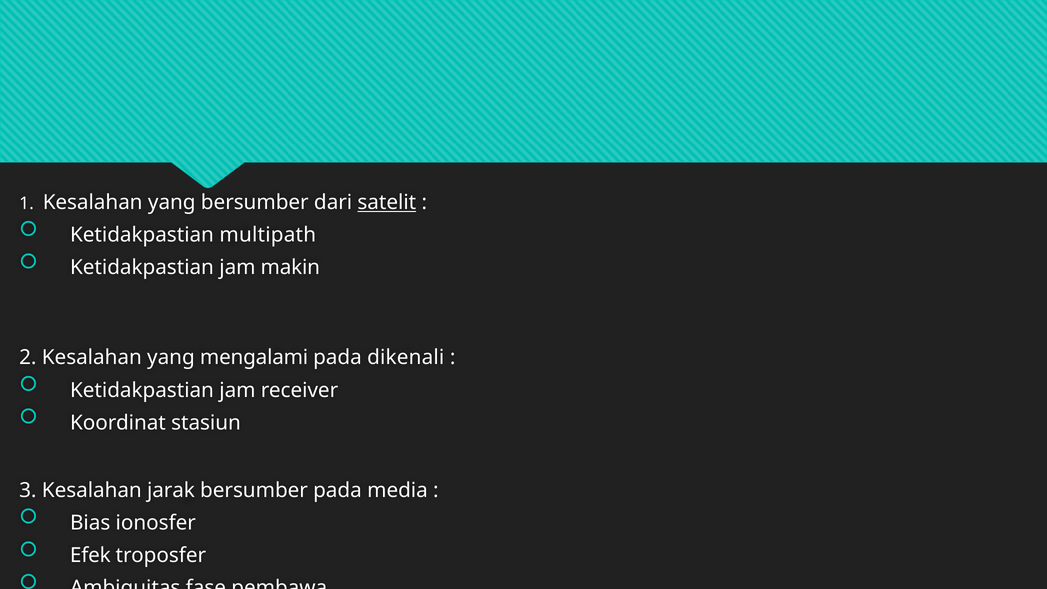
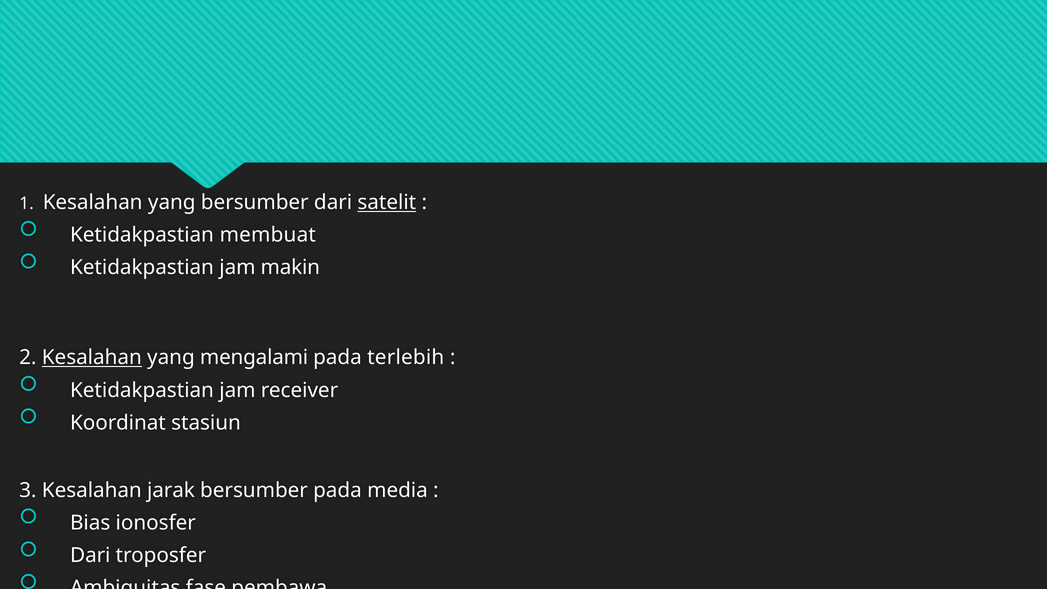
multipath: multipath -> membuat (268, 235)
Kesalahan underline: none -> present (92, 358)
dikenali: dikenali -> terlebih (406, 358)
Efek: Efek -> Dari (90, 555)
